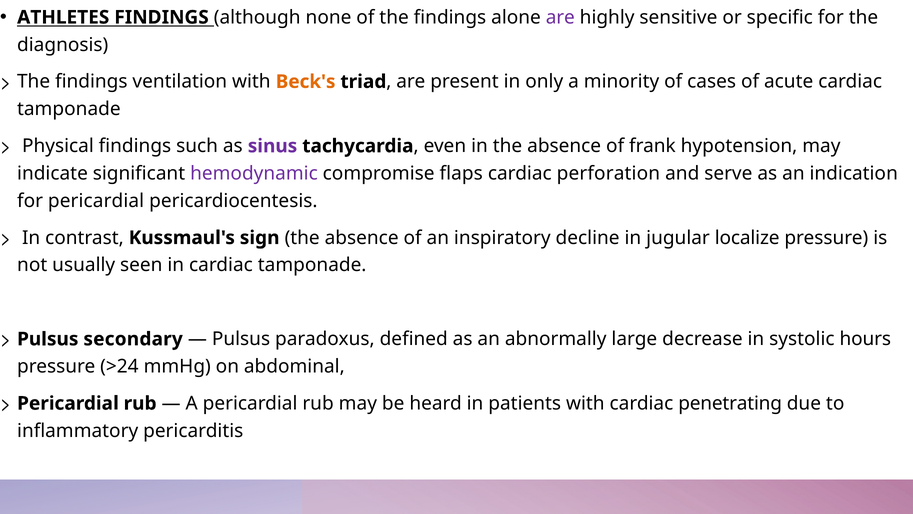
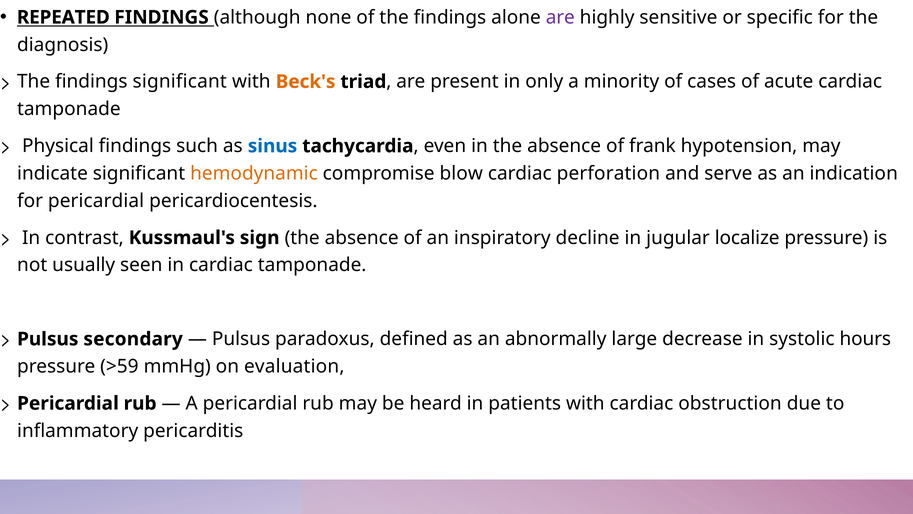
ATHLETES: ATHLETES -> REPEATED (63, 17)
findings ventilation: ventilation -> significant (180, 82)
sinus colour: purple -> blue (273, 146)
hemodynamic colour: purple -> orange (254, 173)
flaps: flaps -> blow (461, 173)
>24: >24 -> >59 (119, 366)
abdominal: abdominal -> evaluation (294, 366)
penetrating: penetrating -> obstruction (730, 403)
